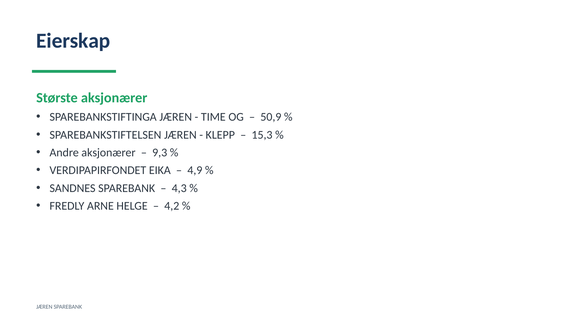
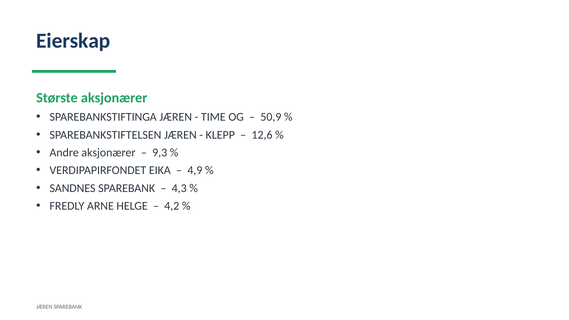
15,3: 15,3 -> 12,6 (262, 135)
